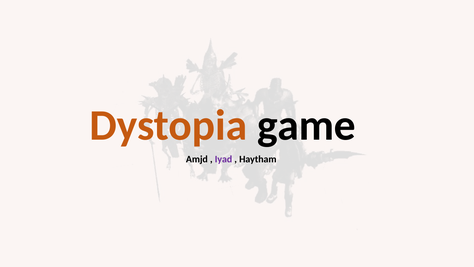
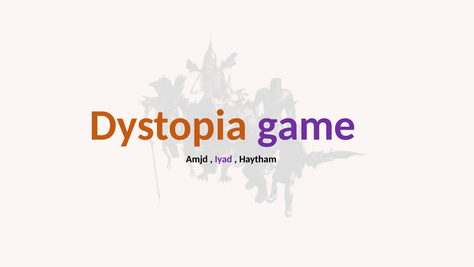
game colour: black -> purple (306, 125)
